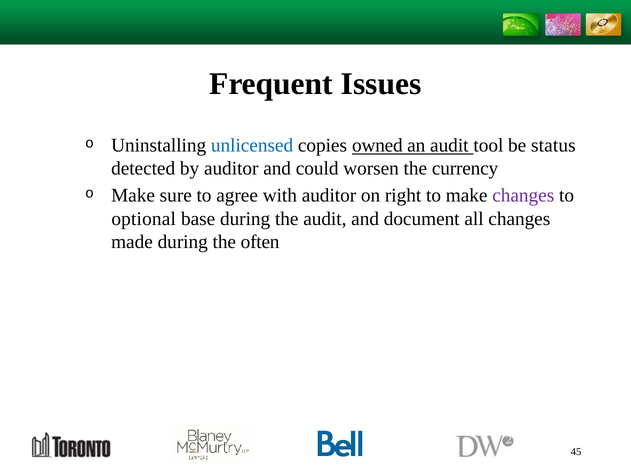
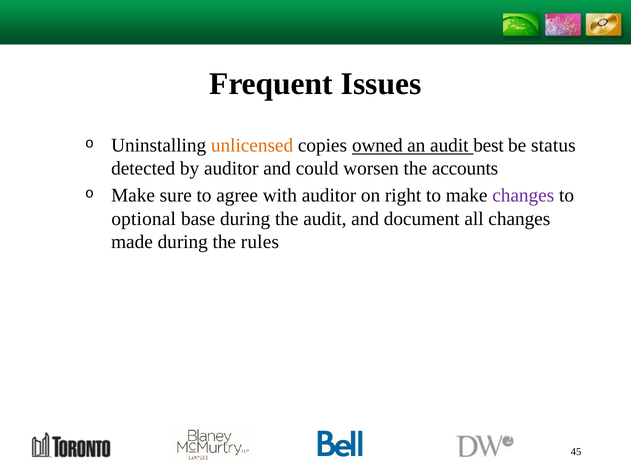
unlicensed colour: blue -> orange (252, 146)
tool: tool -> best (488, 146)
currency: currency -> accounts (465, 169)
often: often -> rules (260, 242)
